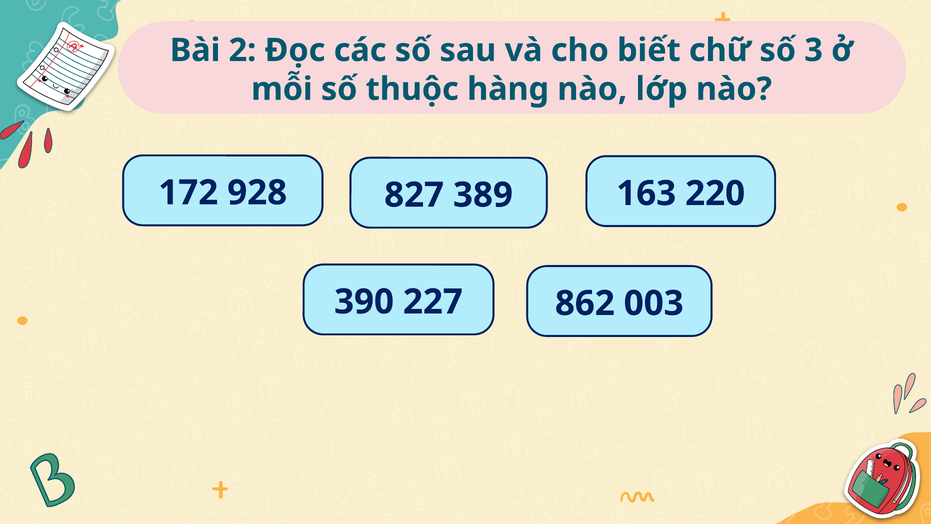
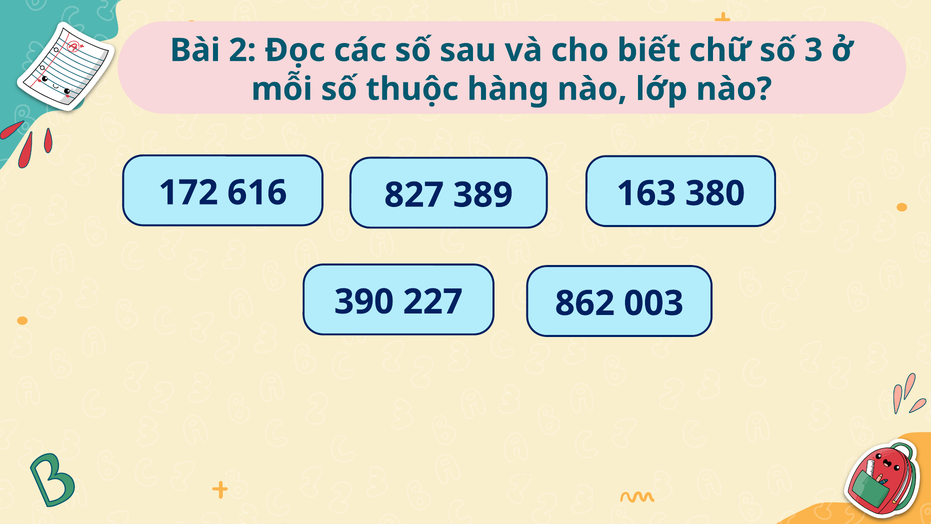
928: 928 -> 616 (257, 193)
220: 220 -> 380 (715, 193)
